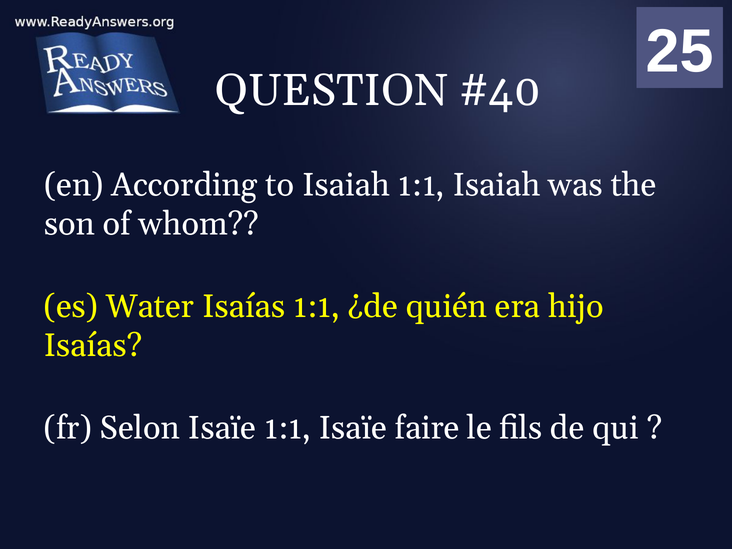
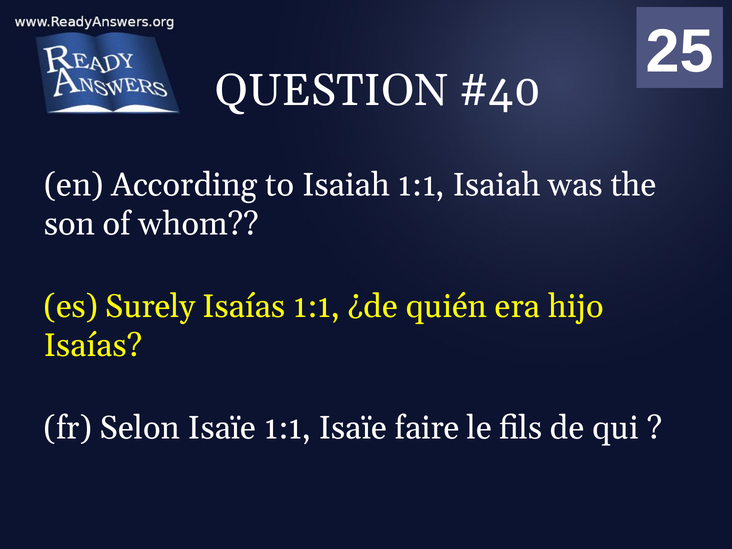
Water: Water -> Surely (150, 307)
